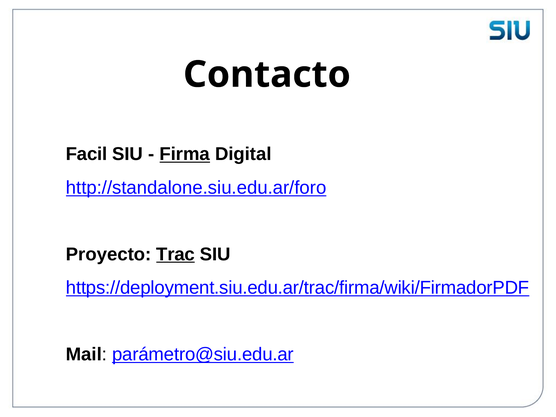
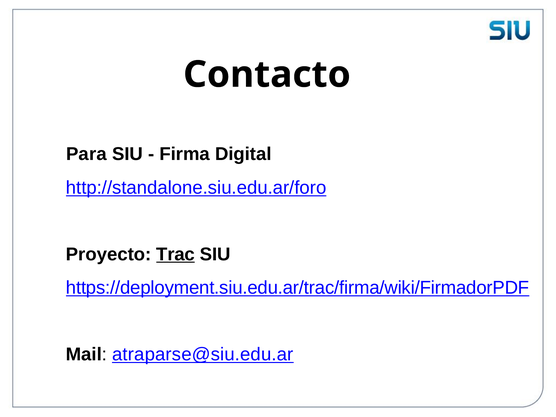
Facil: Facil -> Para (86, 154)
Firma underline: present -> none (185, 154)
parámetro@siu.edu.ar: parámetro@siu.edu.ar -> atraparse@siu.edu.ar (203, 354)
